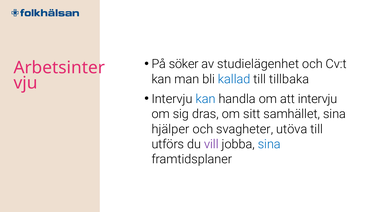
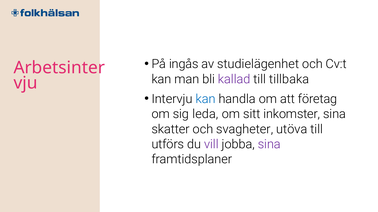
söker: söker -> ingås (184, 64)
kallad colour: blue -> purple (234, 79)
att intervju: intervju -> företag (318, 99)
dras: dras -> leda (205, 114)
samhället: samhället -> inkomster (292, 114)
hjälper: hjälper -> skatter (171, 129)
sina colour: blue -> purple (269, 145)
